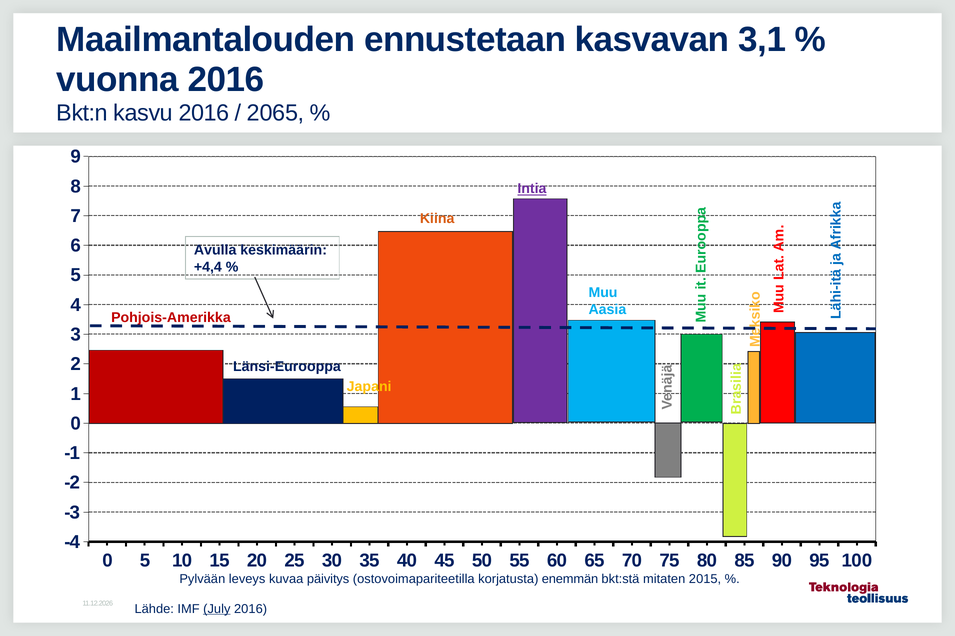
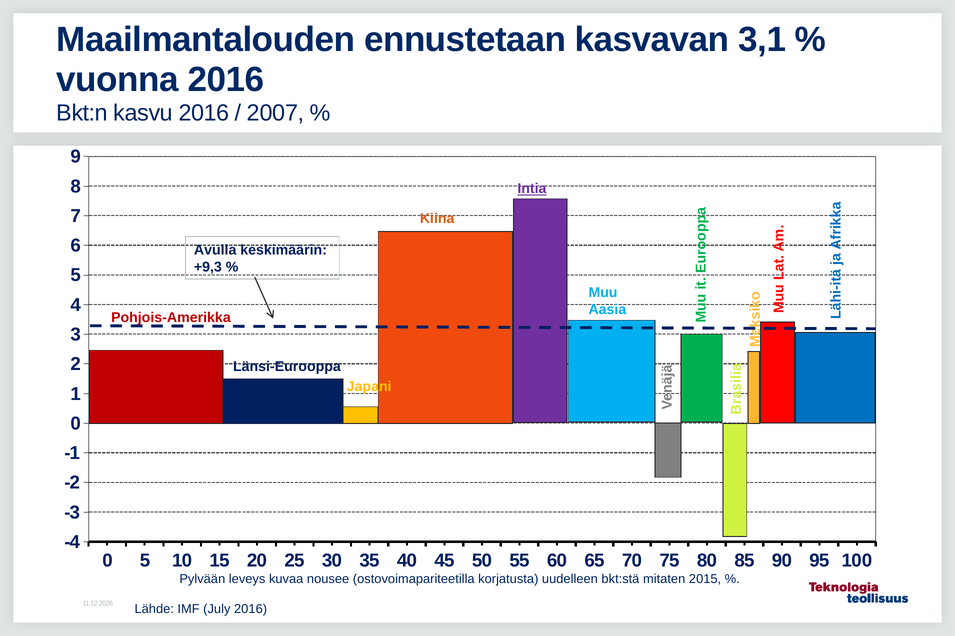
2065: 2065 -> 2007 (276, 113)
+4,4: +4,4 -> +9,3 (208, 267)
päivitys: päivitys -> nousee (328, 580)
enemmän: enemmän -> uudelleen (570, 580)
July underline: present -> none (217, 609)
